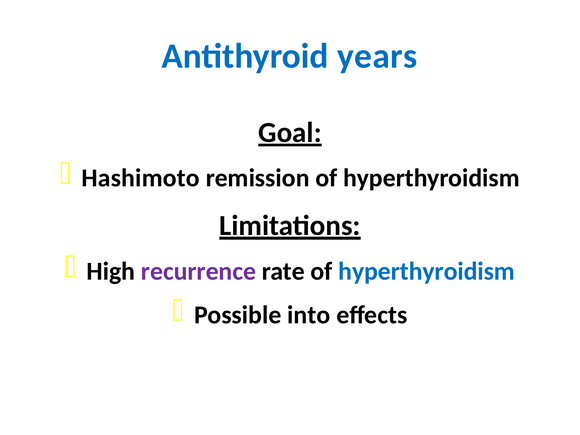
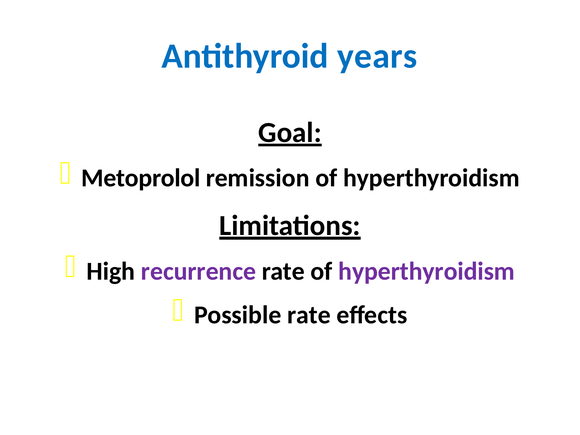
Hashimoto: Hashimoto -> Metoprolol (141, 178)
hyperthyroidism colour: blue -> purple (427, 271)
Possible into: into -> rate (309, 315)
